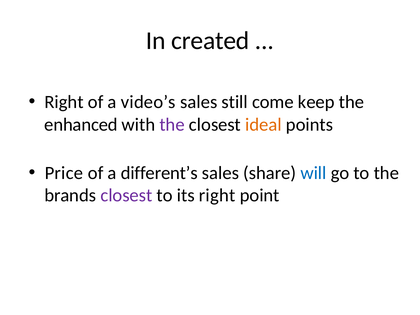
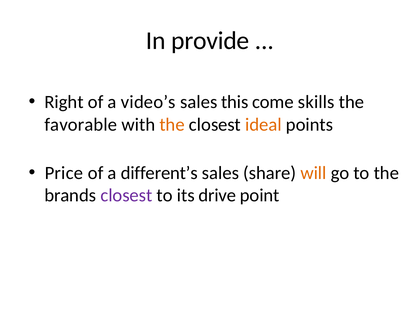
created: created -> provide (210, 41)
still: still -> this (235, 102)
keep: keep -> skills (316, 102)
enhanced: enhanced -> favorable (81, 125)
the colour: purple -> orange (172, 125)
will colour: blue -> orange (313, 173)
its right: right -> drive (217, 195)
